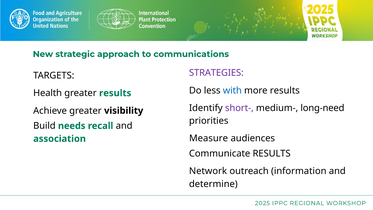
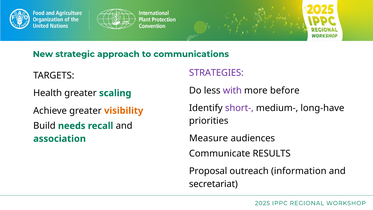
with colour: blue -> purple (232, 90)
more results: results -> before (285, 90)
greater results: results -> scaling (115, 93)
long-need: long-need -> long-have (322, 108)
visibility colour: black -> orange (124, 111)
Network: Network -> Proposal (208, 171)
determine: determine -> secretariat (213, 184)
